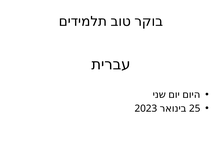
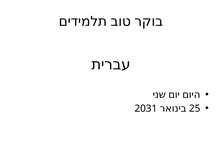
2023: 2023 -> 2031 (146, 109)
